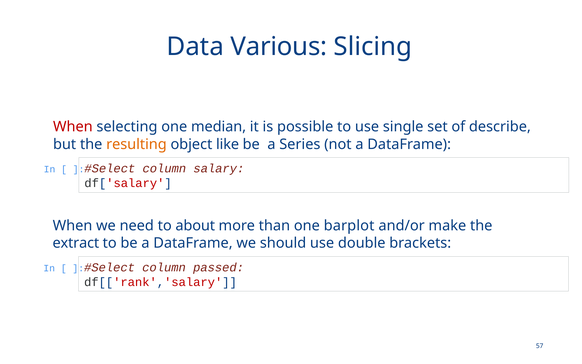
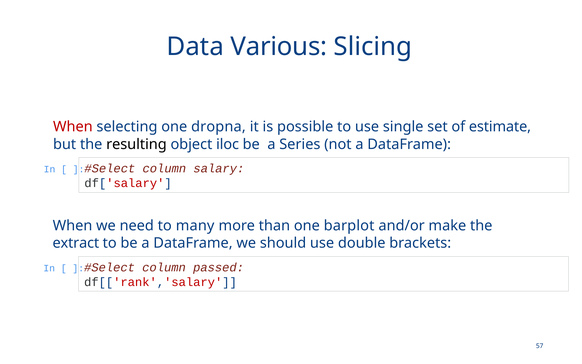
median: median -> dropna (218, 127)
describe: describe -> estimate (500, 127)
resulting colour: orange -> black (136, 144)
like: like -> iloc (228, 144)
about: about -> many (195, 225)
